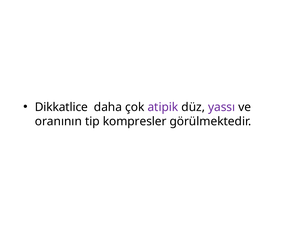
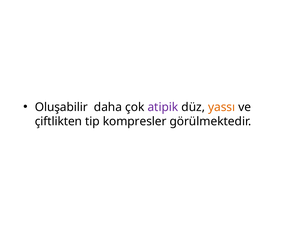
Dikkatlice: Dikkatlice -> Oluşabilir (61, 107)
yassı colour: purple -> orange (222, 107)
oranının: oranının -> çiftlikten (58, 121)
